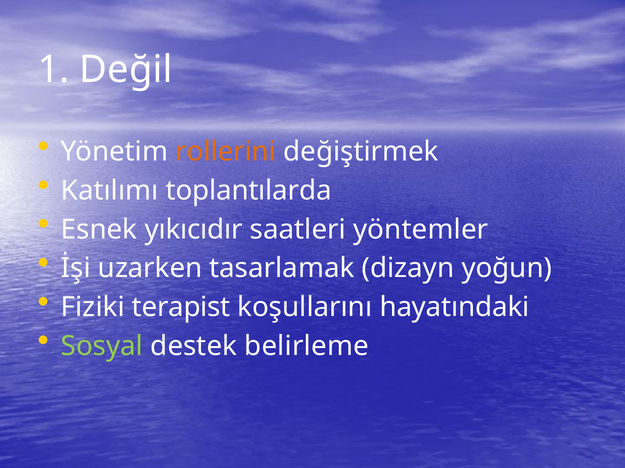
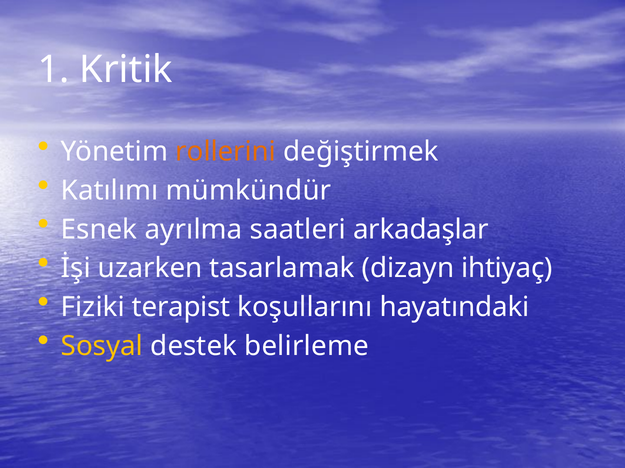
Değil: Değil -> Kritik (126, 70)
toplantılarda: toplantılarda -> mümkündür (249, 191)
yıkıcıdır: yıkıcıdır -> ayrılma (194, 230)
yöntemler: yöntemler -> arkadaşlar (421, 230)
yoğun: yoğun -> ihtiyaç (507, 269)
Sosyal colour: light green -> yellow (102, 346)
